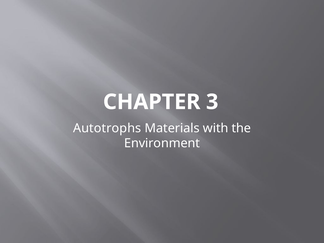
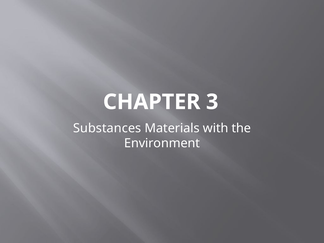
Autotrophs: Autotrophs -> Substances (107, 128)
